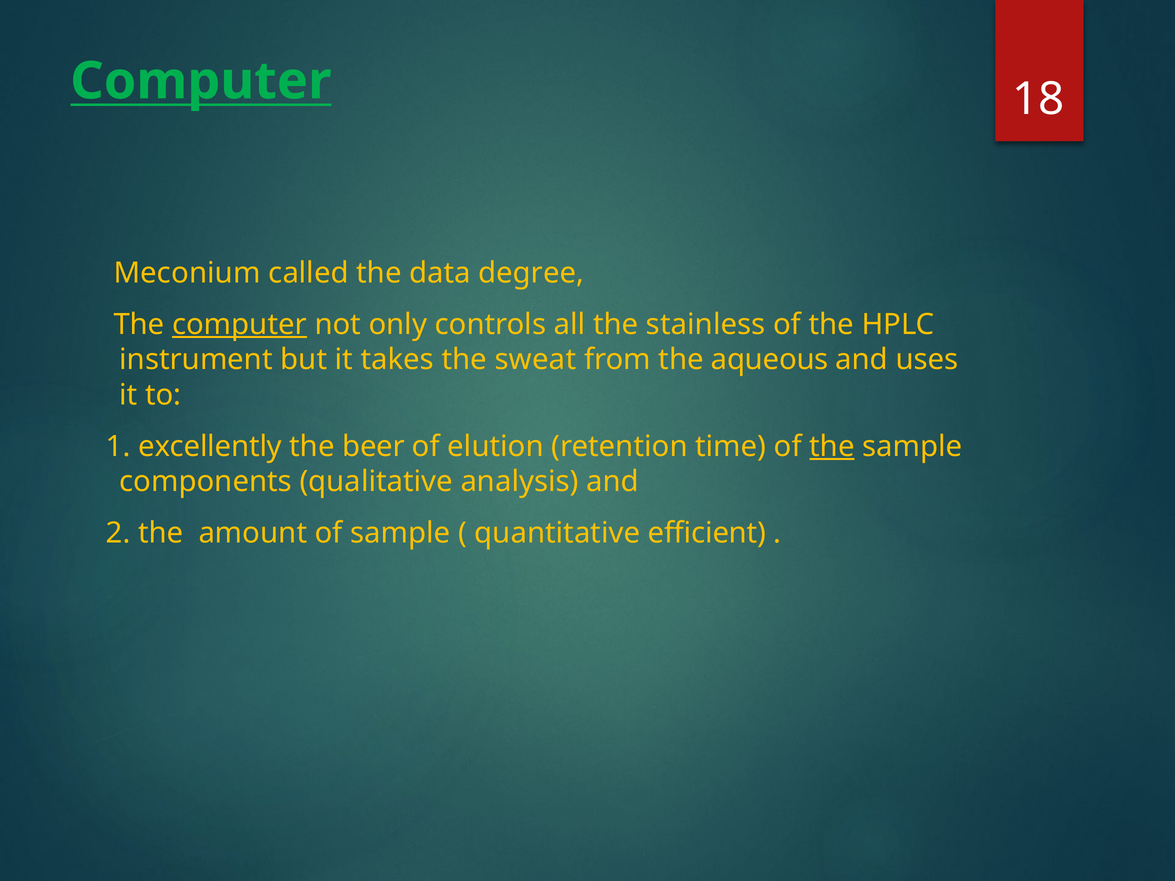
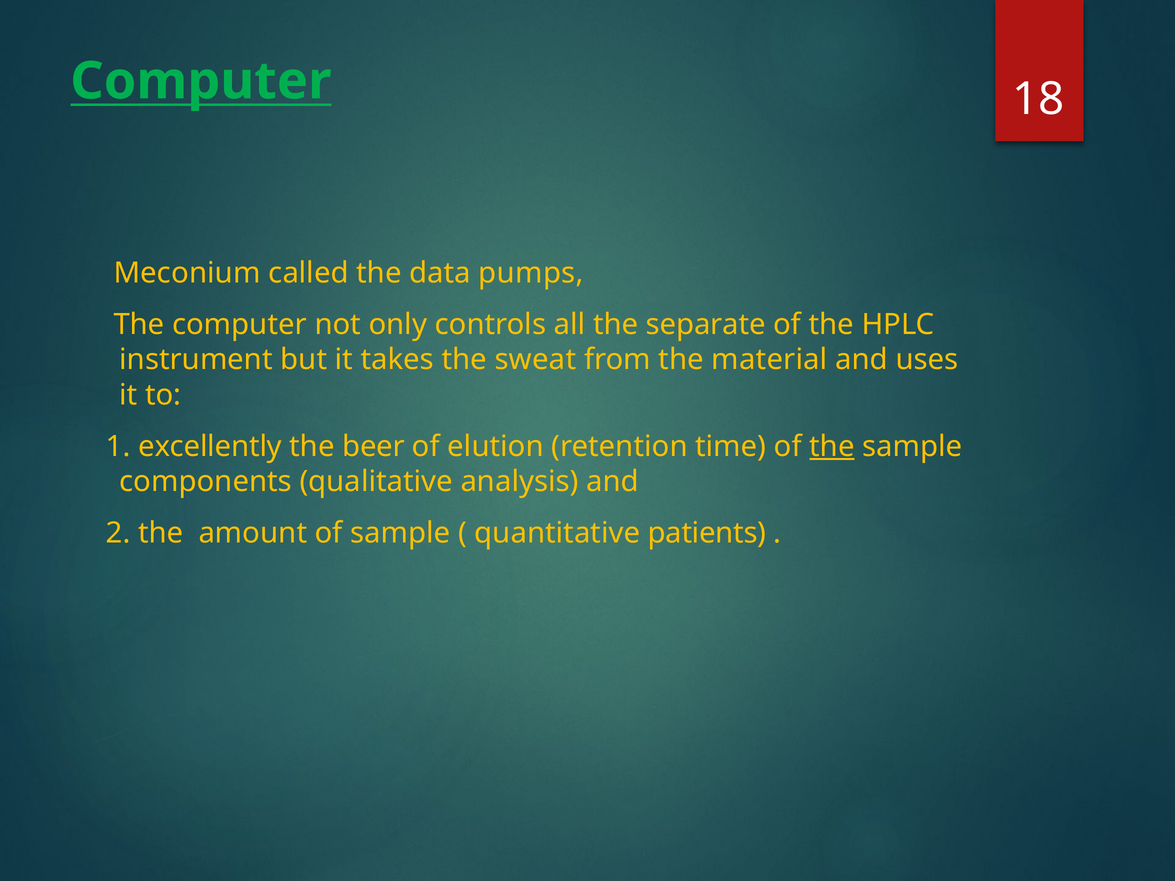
degree: degree -> pumps (531, 273)
computer underline: present -> none (240, 325)
stainless: stainless -> separate (706, 325)
aqueous: aqueous -> material (769, 360)
efficient: efficient -> patients (707, 533)
